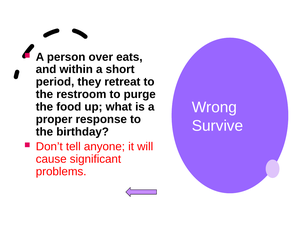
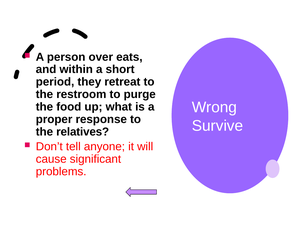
birthday: birthday -> relatives (83, 132)
